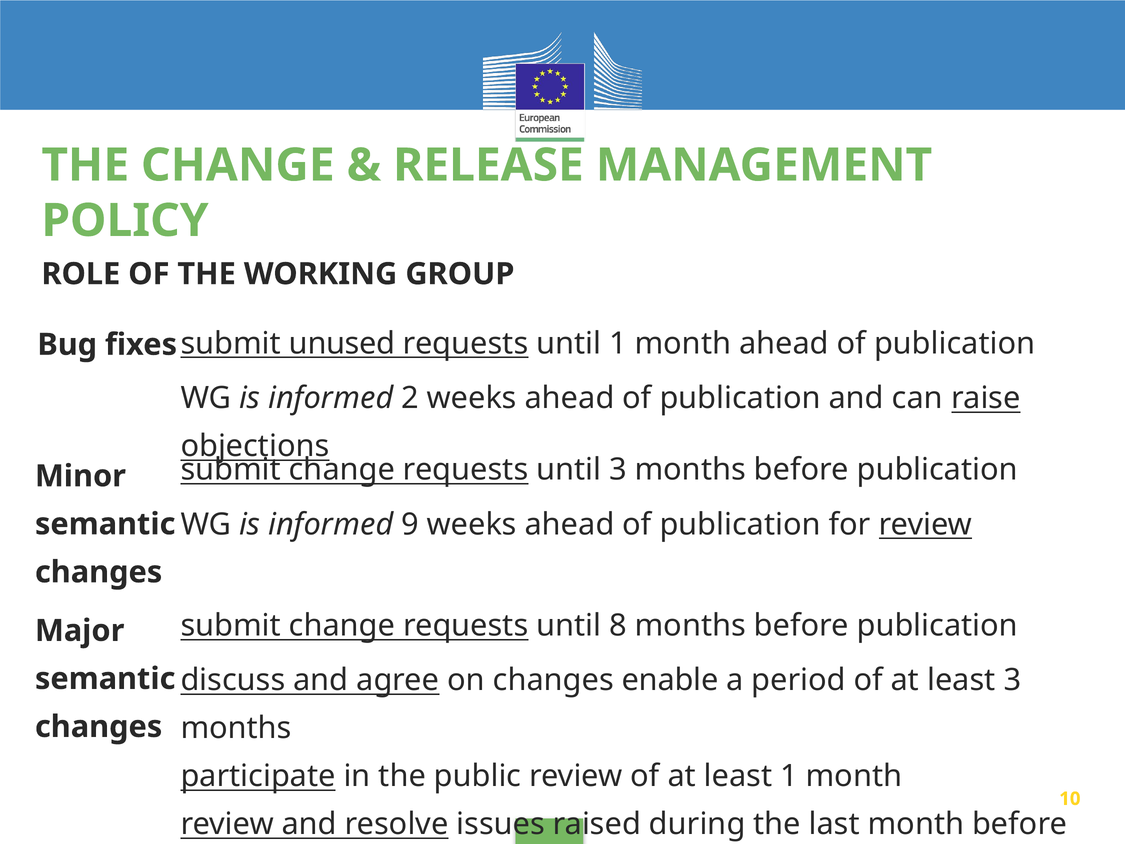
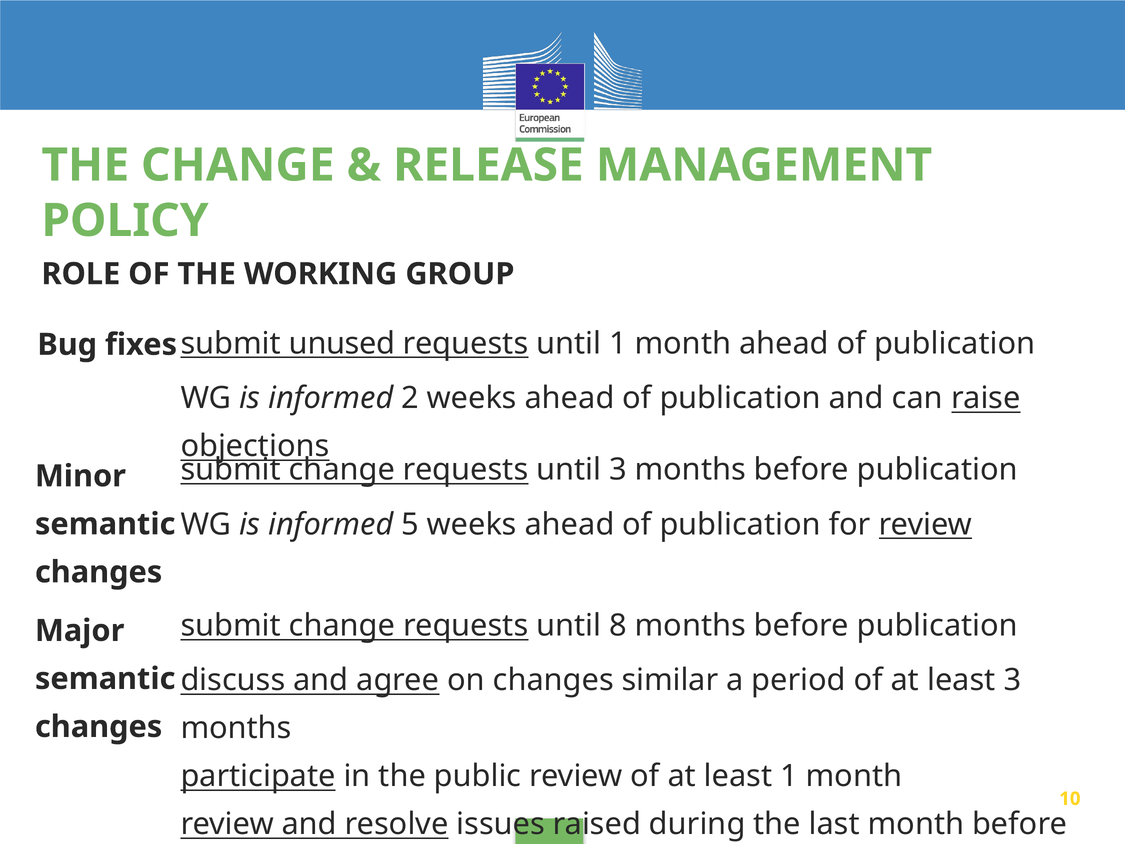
9: 9 -> 5 (410, 524)
enable: enable -> similar (670, 680)
